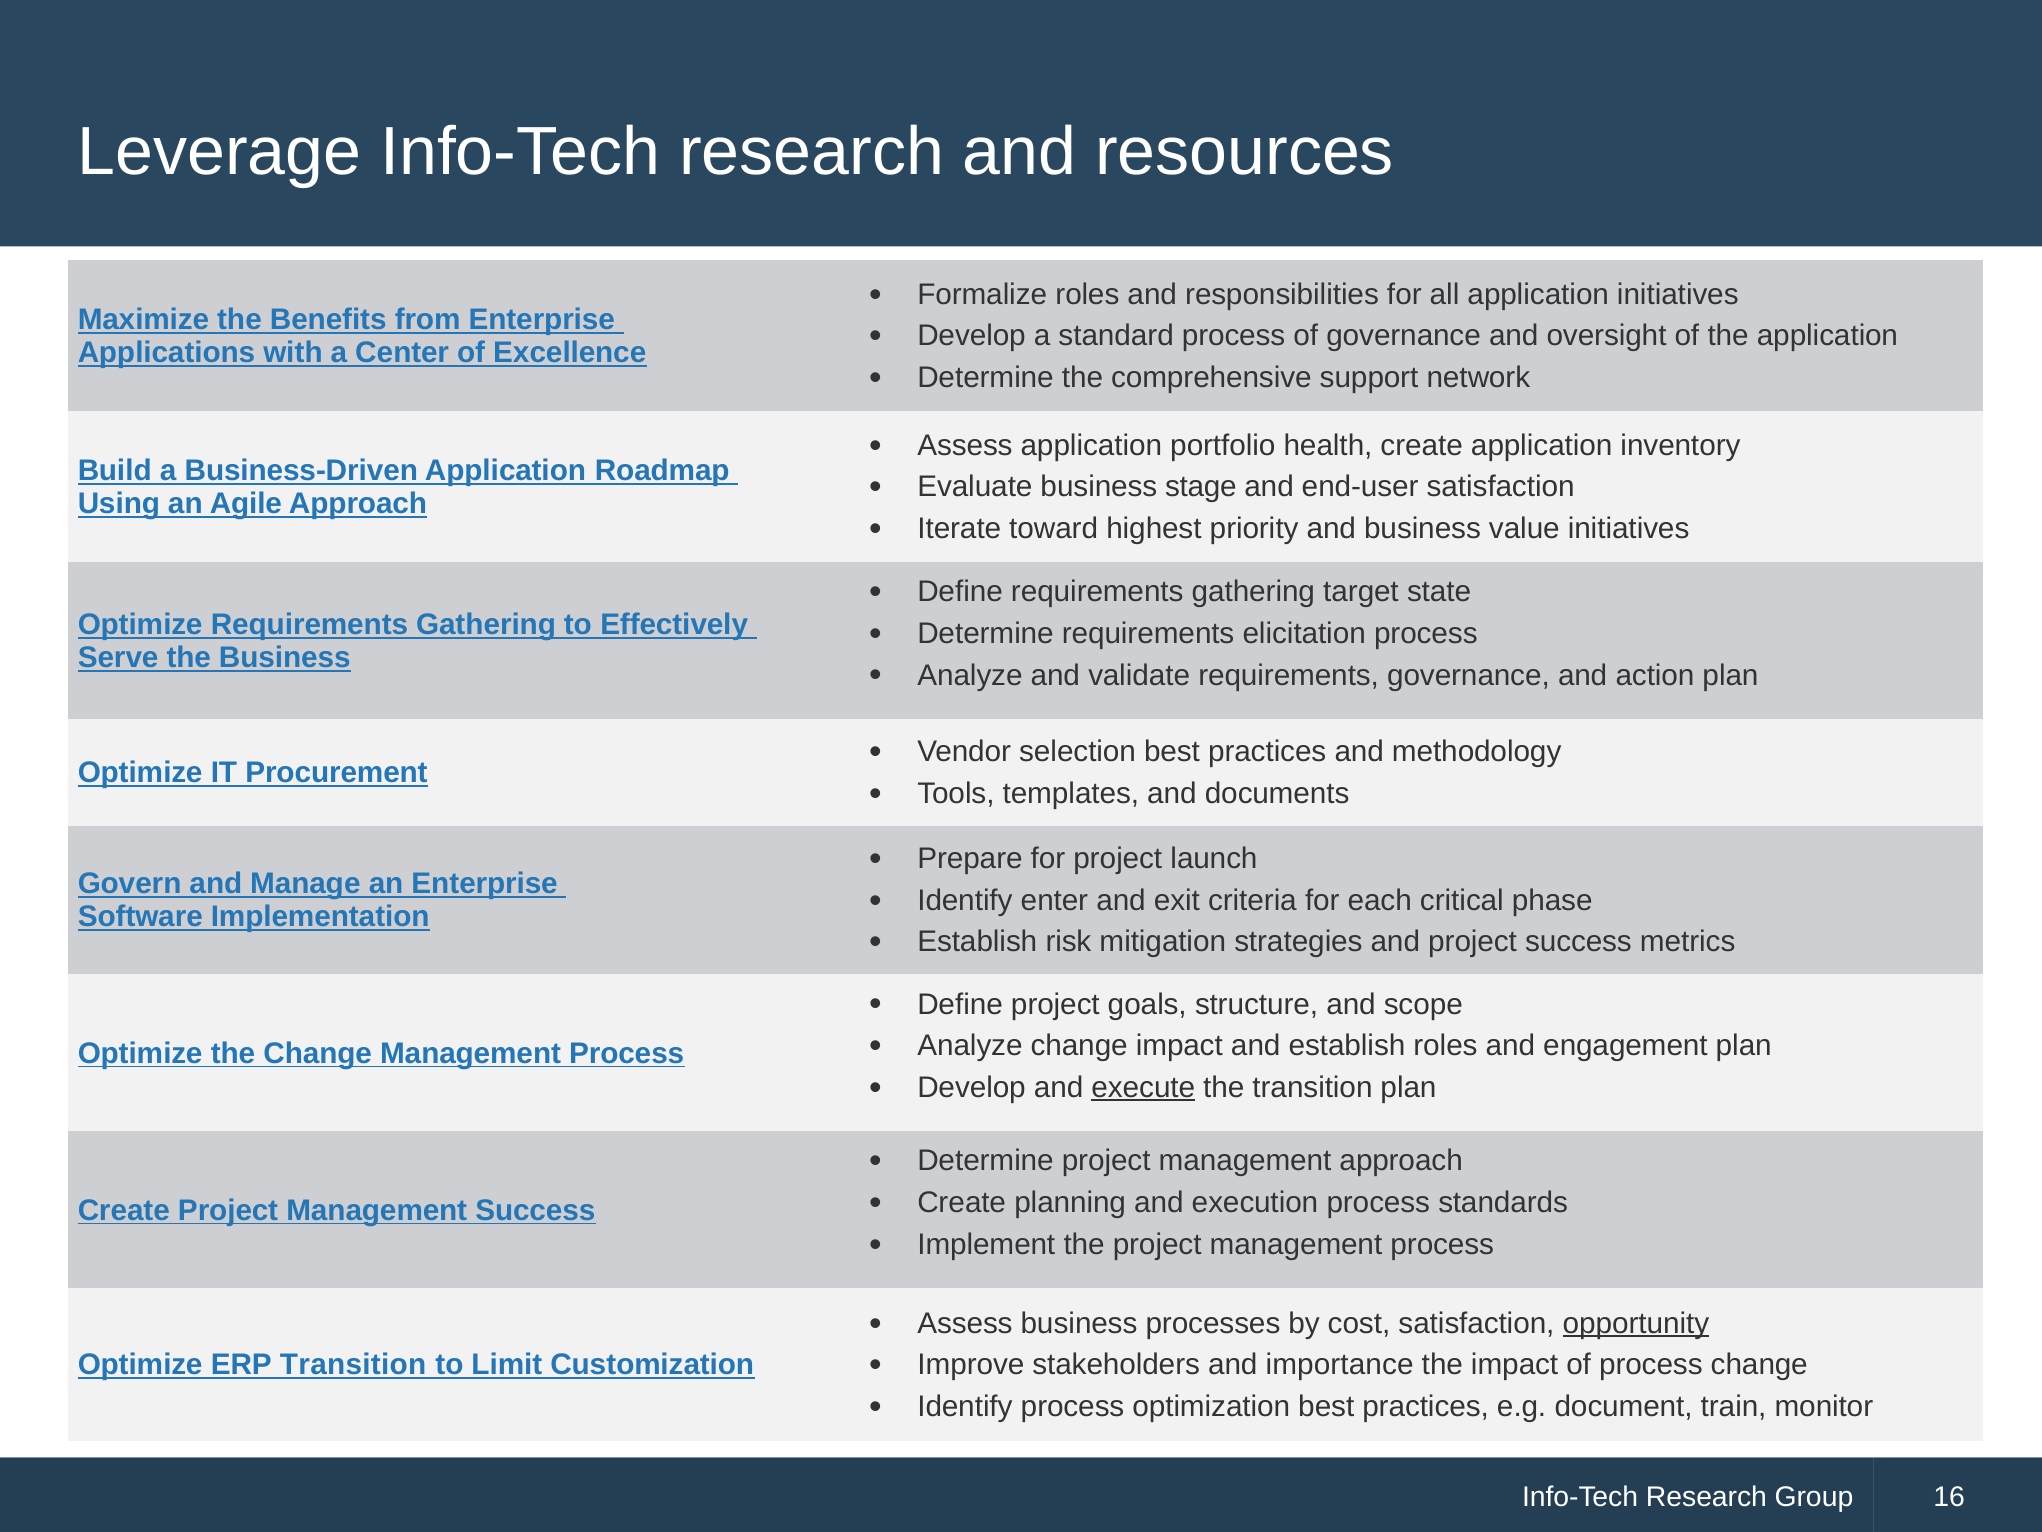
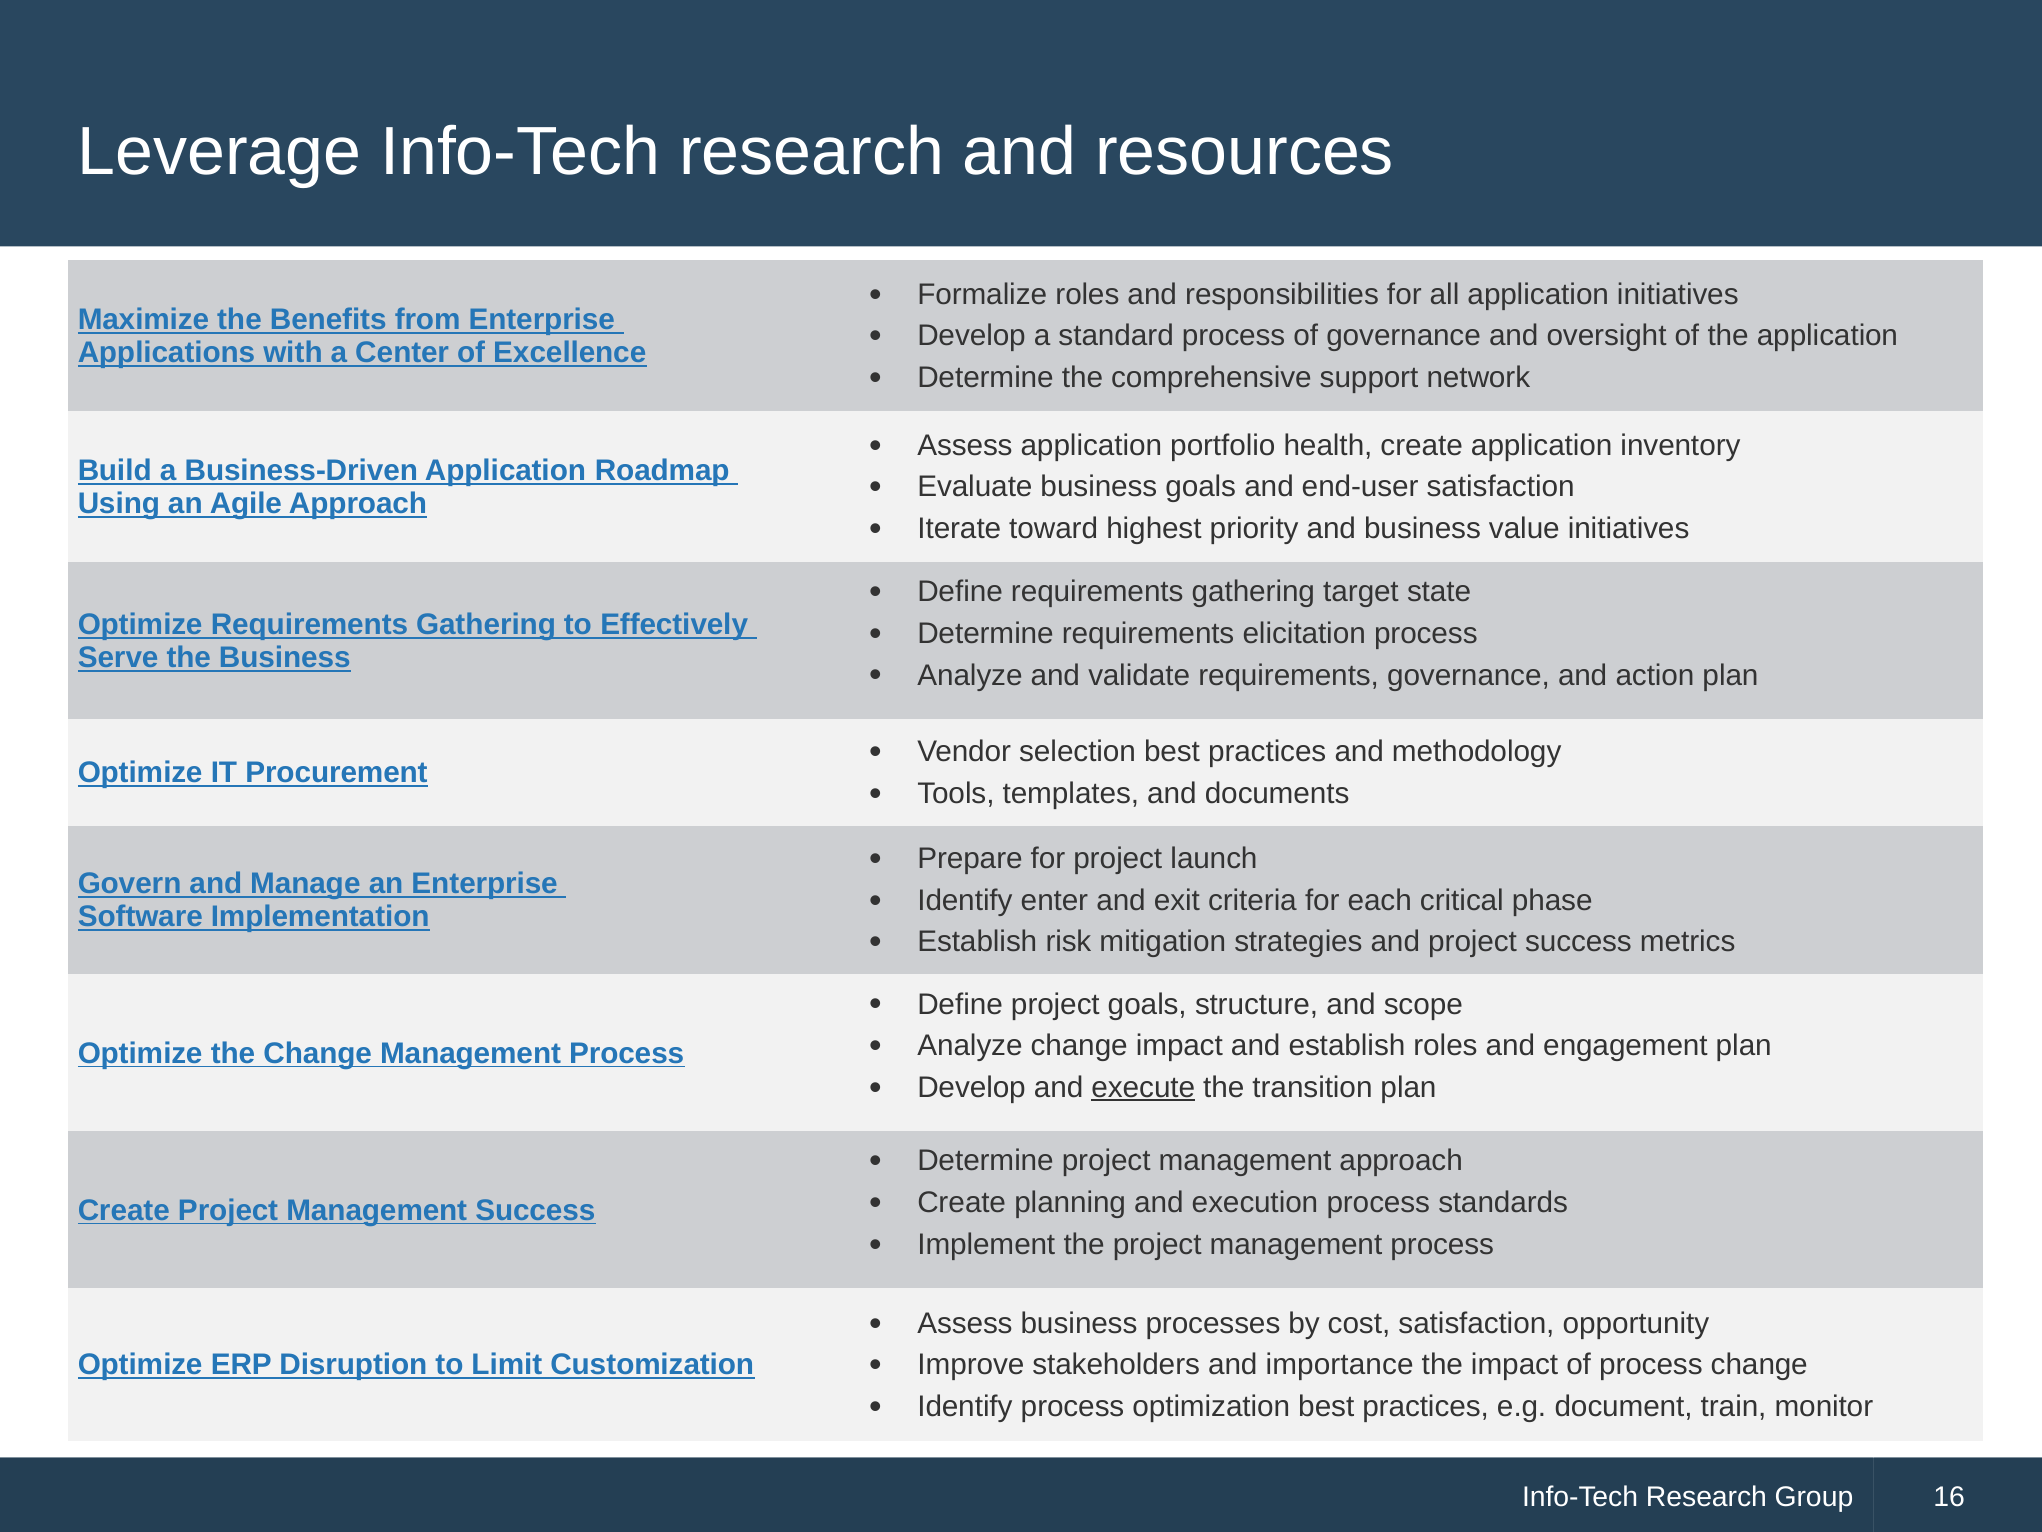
business stage: stage -> goals (1201, 487)
opportunity underline: present -> none (1636, 1323)
ERP Transition: Transition -> Disruption (353, 1365)
